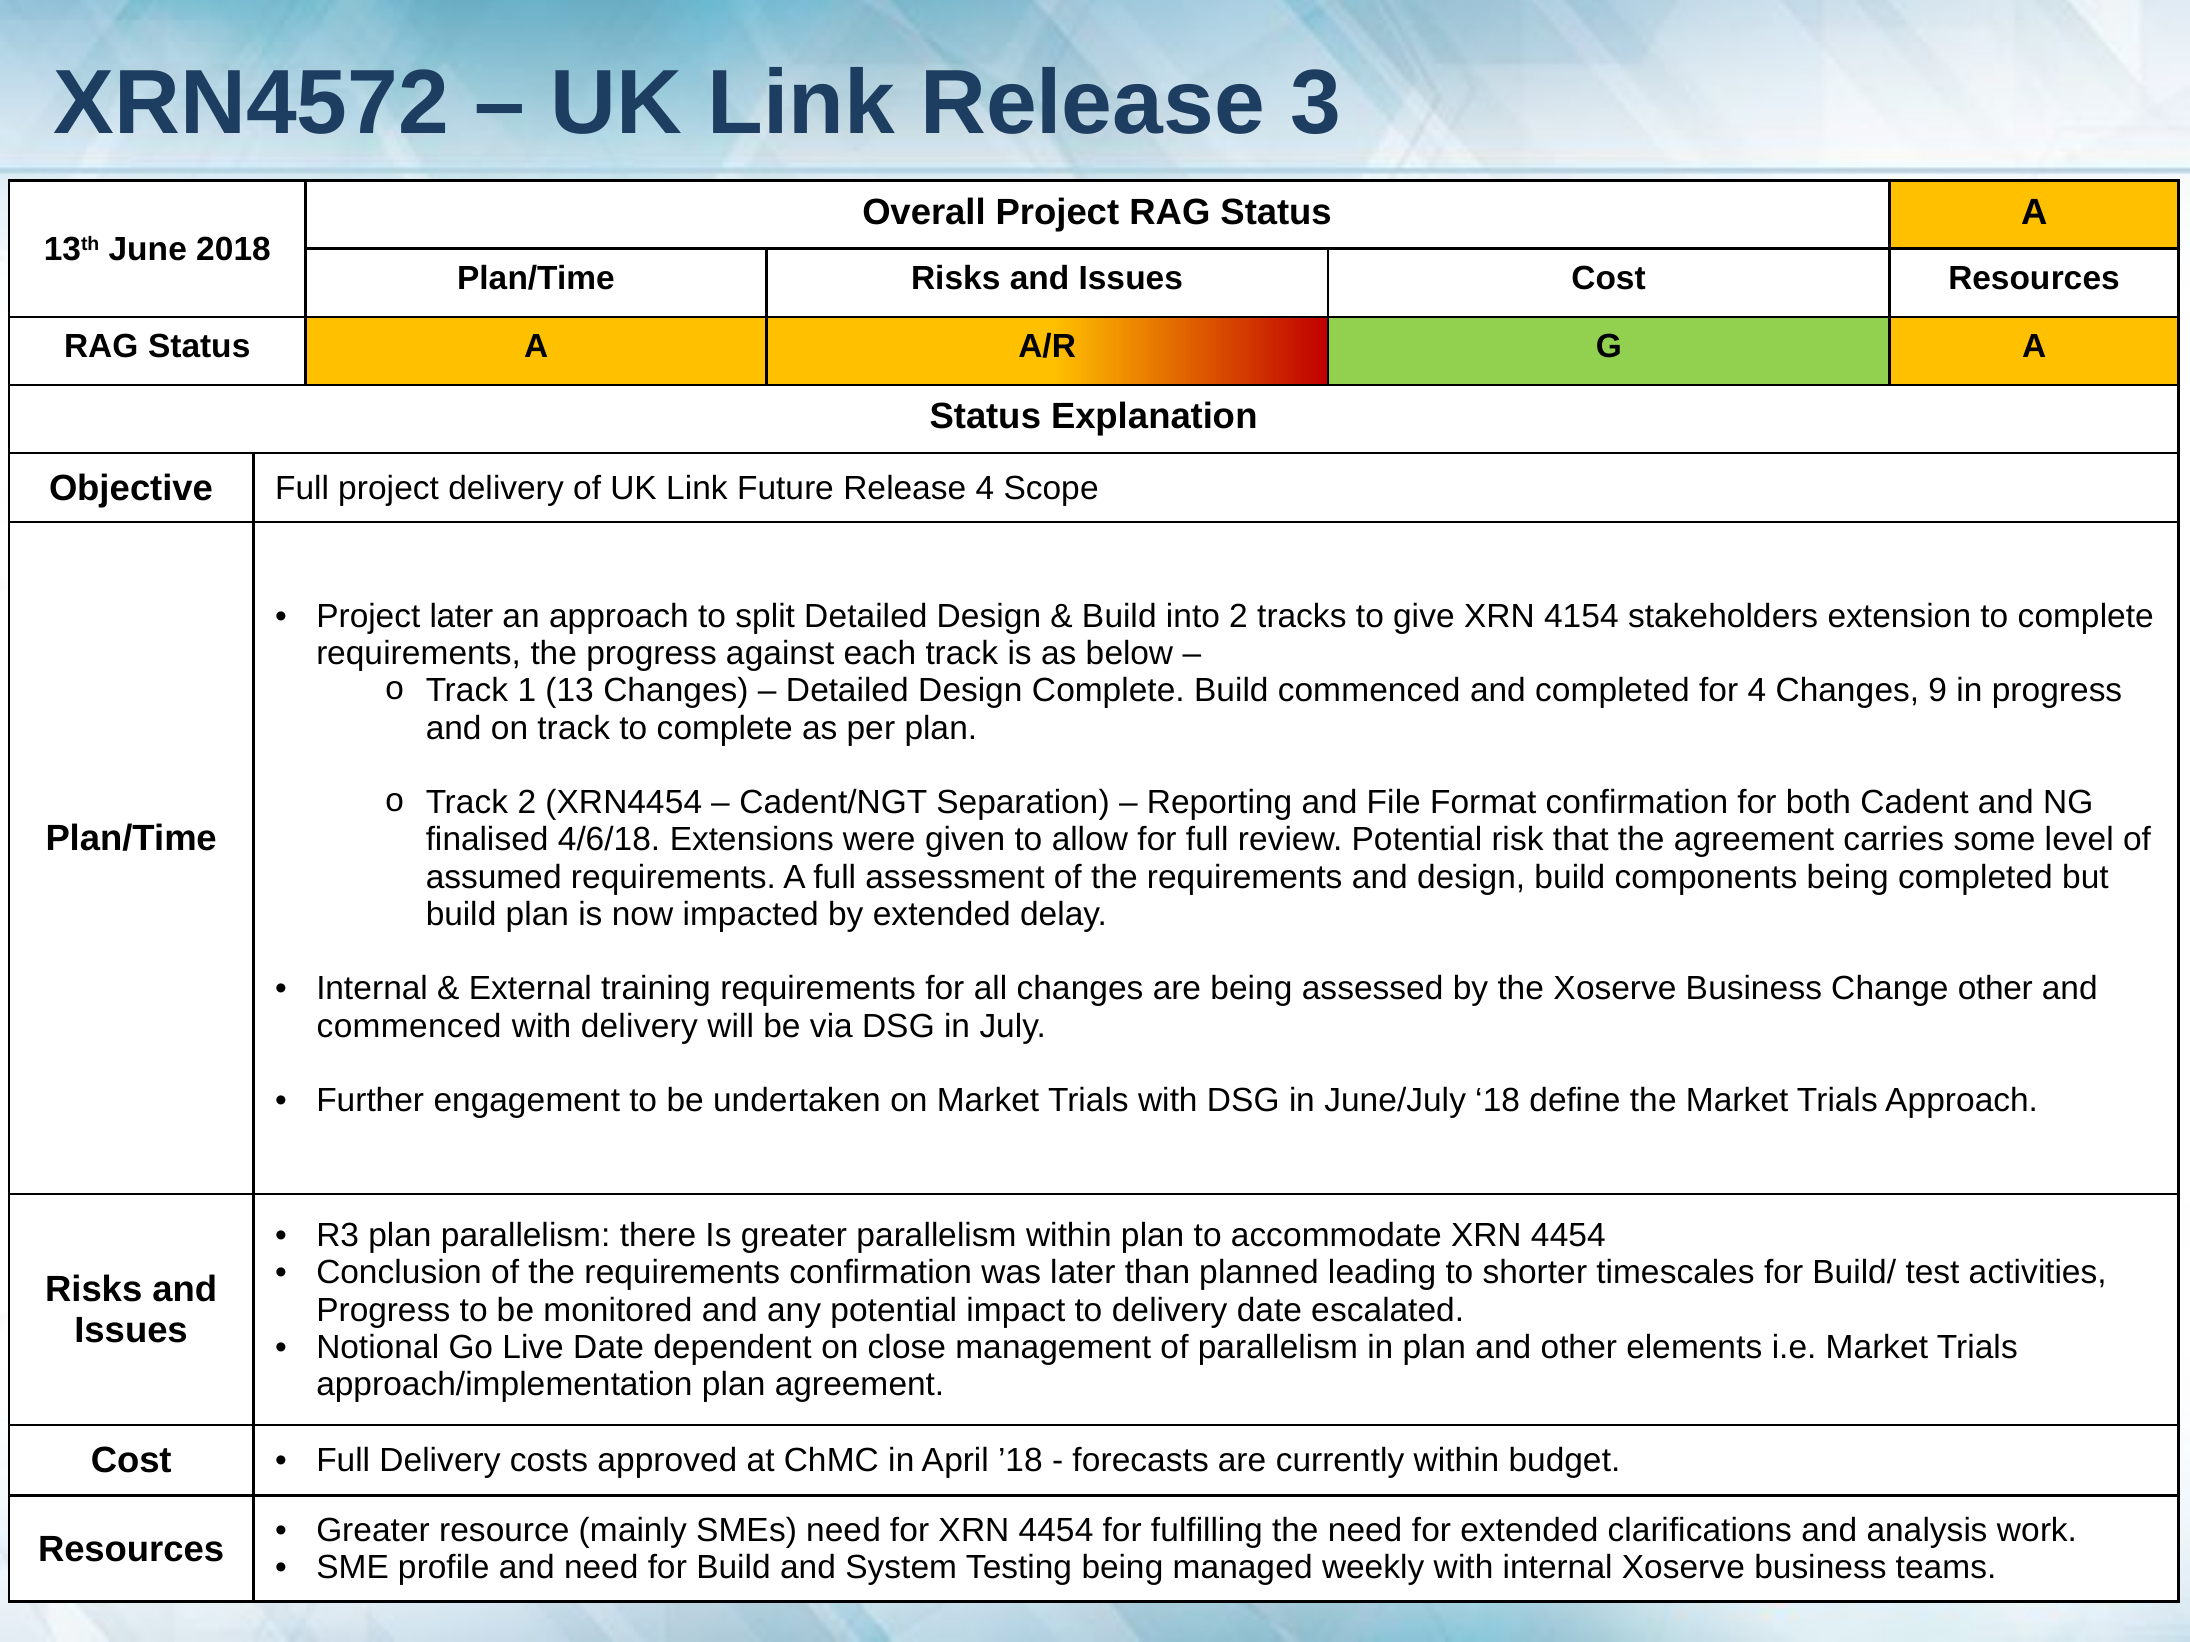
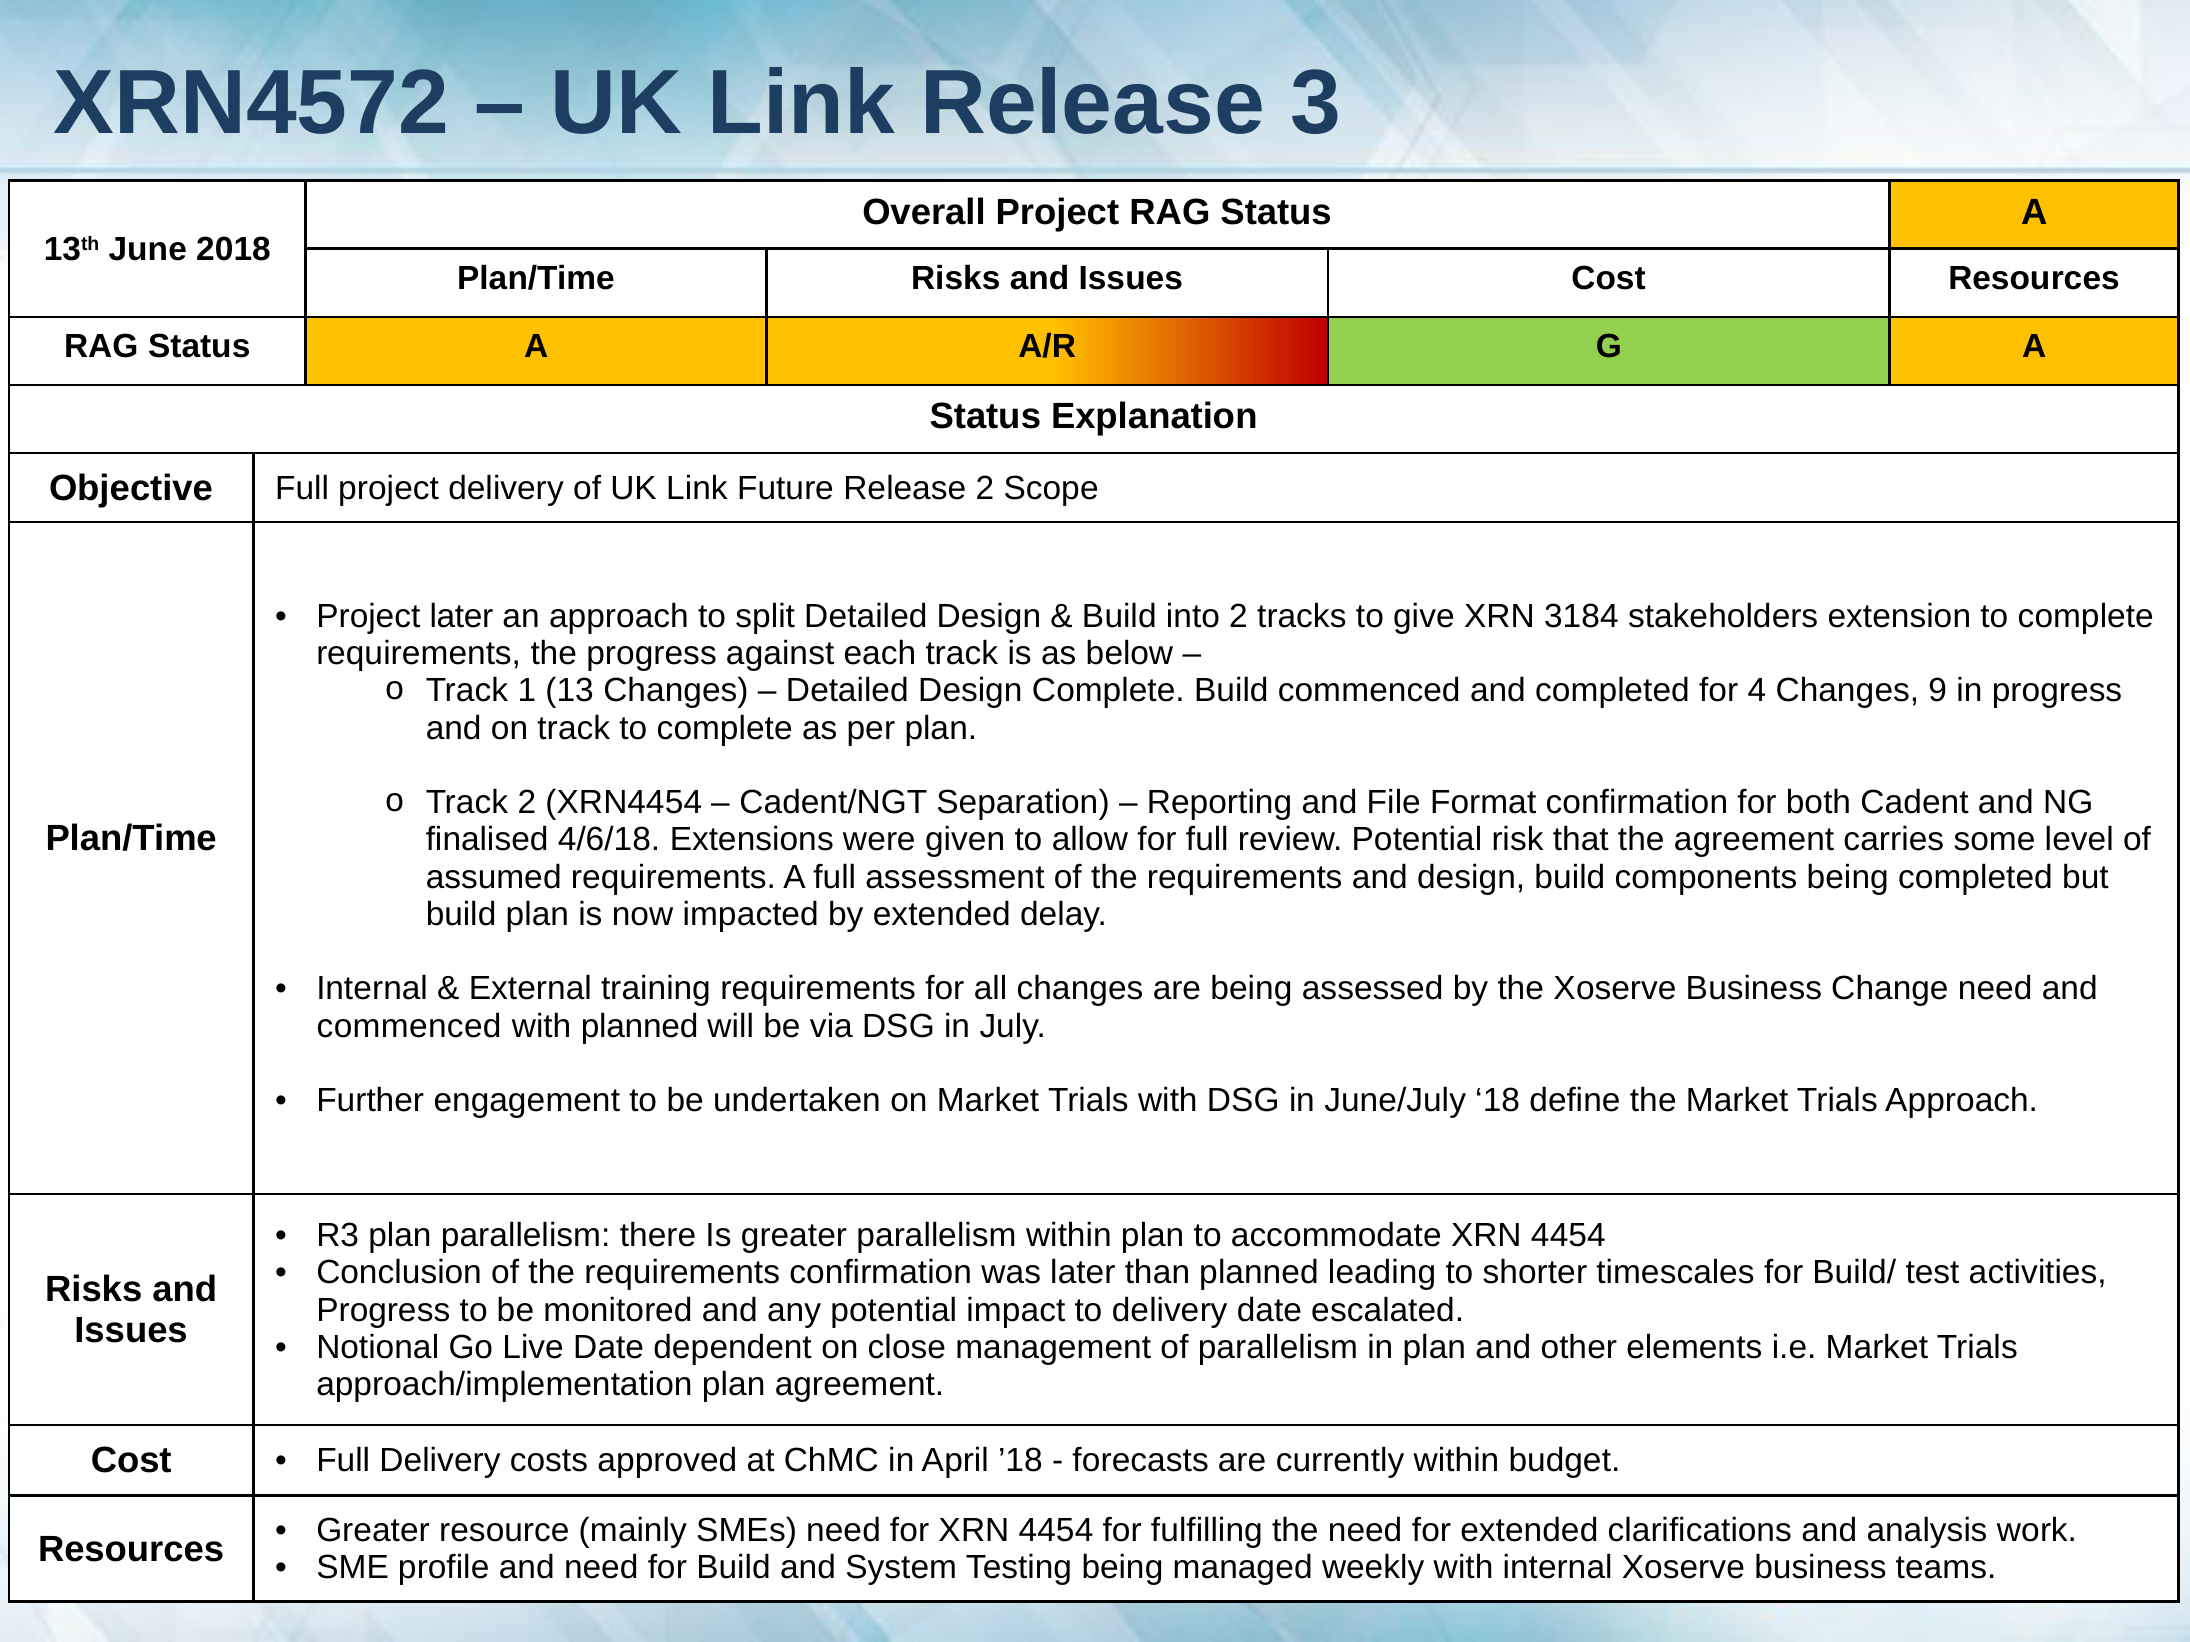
Release 4: 4 -> 2 (985, 488)
4154: 4154 -> 3184 (1581, 617)
Change other: other -> need (1995, 989)
with delivery: delivery -> planned (640, 1026)
